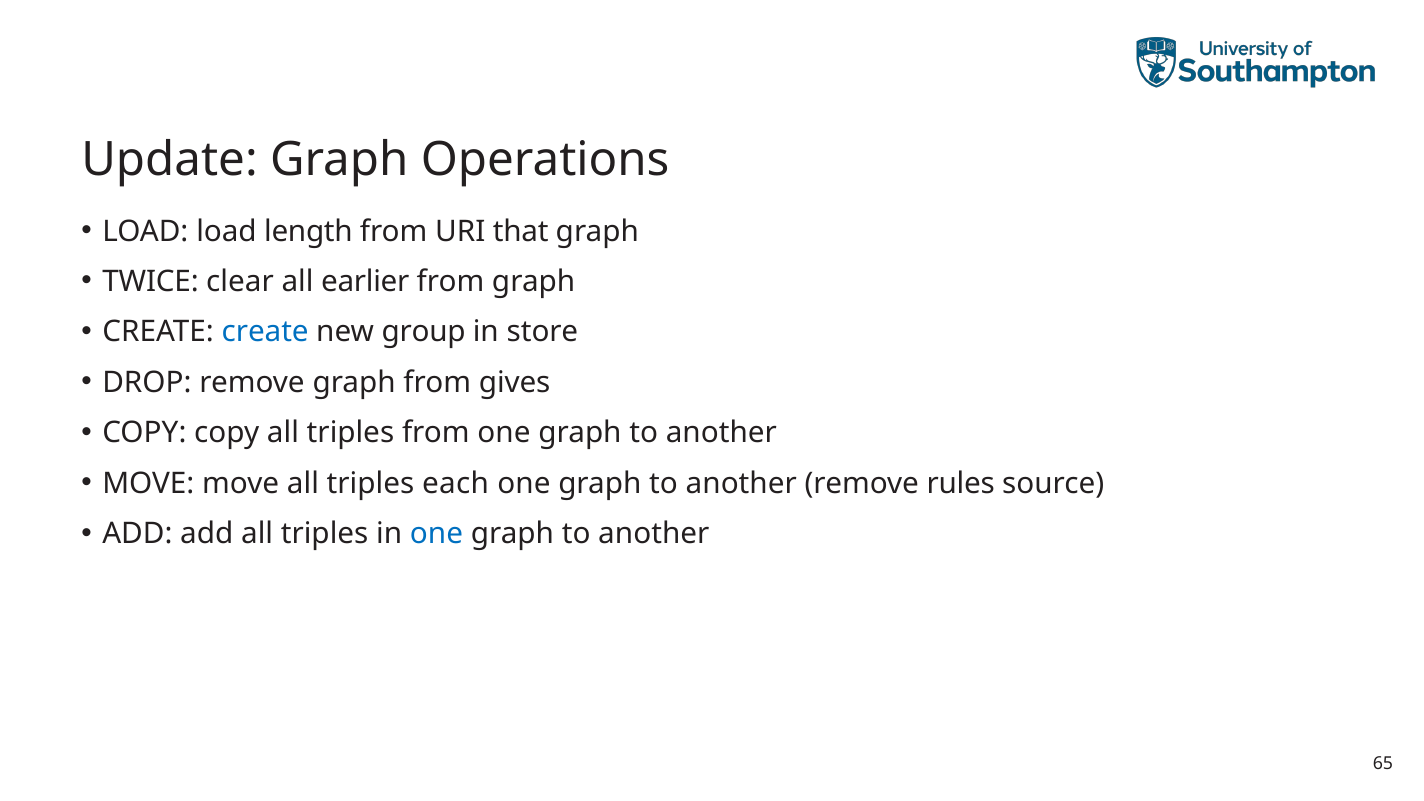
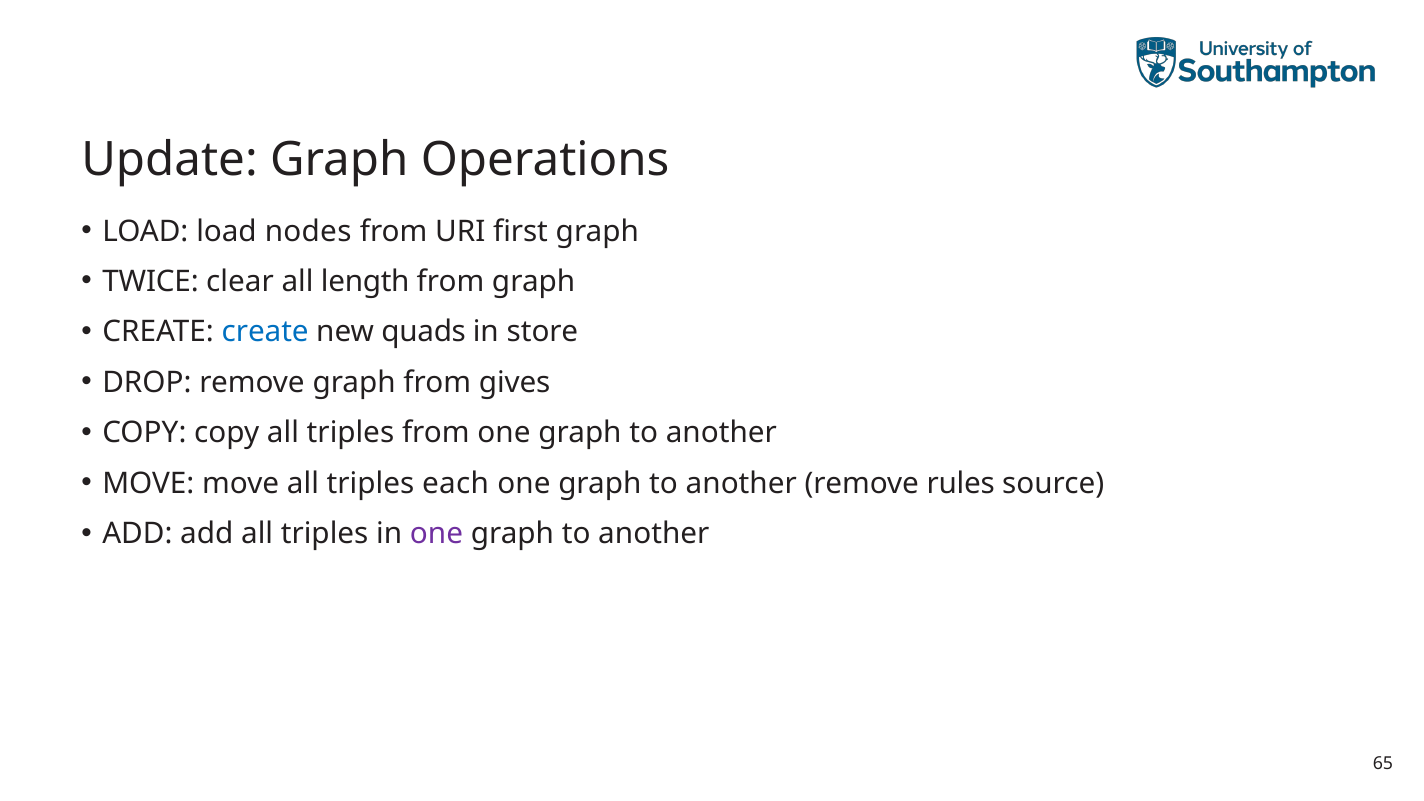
length: length -> nodes (308, 231)
that: that -> first (521, 231)
earlier: earlier -> length (365, 282)
group: group -> quads (424, 332)
one colour: blue -> purple (436, 534)
